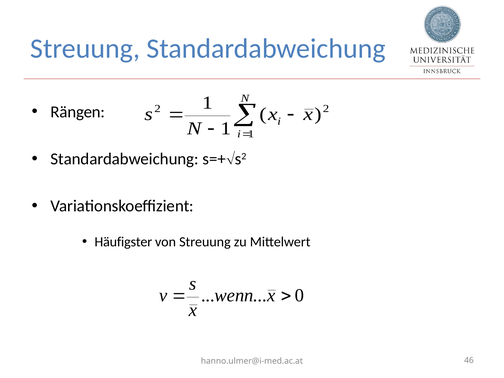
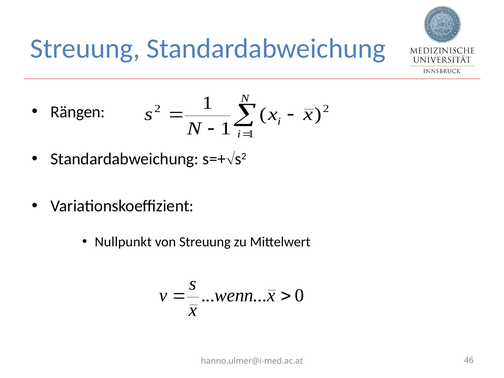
Häufigster: Häufigster -> Nullpunkt (123, 242)
